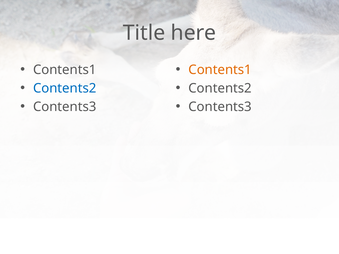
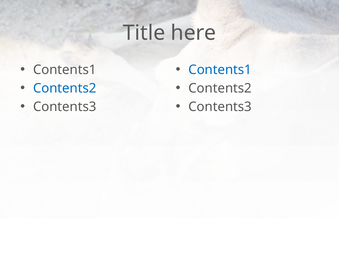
Contents1 colour: orange -> blue (220, 70)
